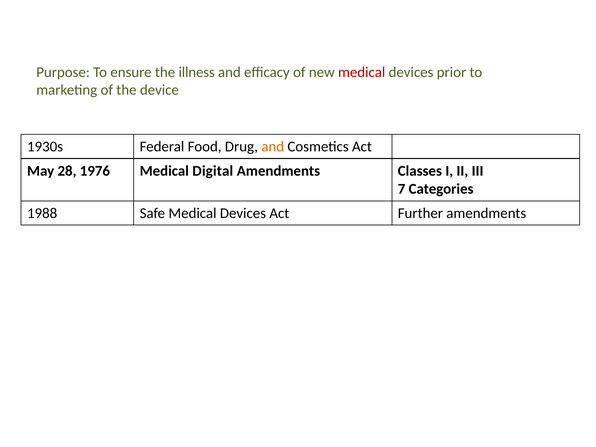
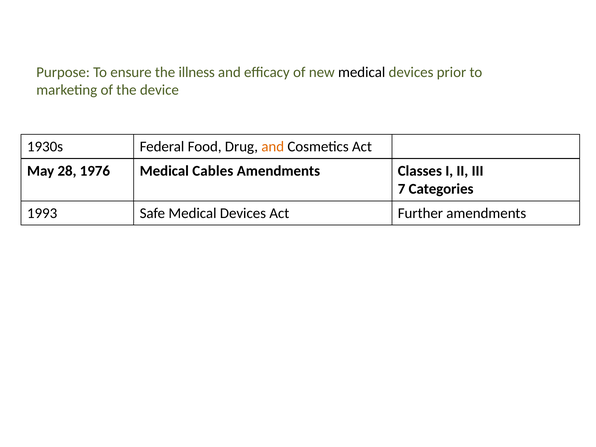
medical colour: red -> black (362, 72)
Digital: Digital -> Cables (213, 171)
1988: 1988 -> 1993 (42, 213)
